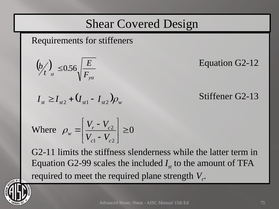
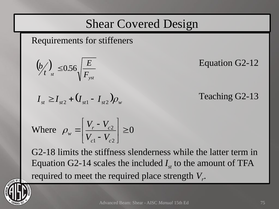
Stiffener: Stiffener -> Teaching (216, 96)
G2-11: G2-11 -> G2-18 (43, 152)
G2-99: G2-99 -> G2-14 (79, 163)
plane: plane -> place (151, 176)
